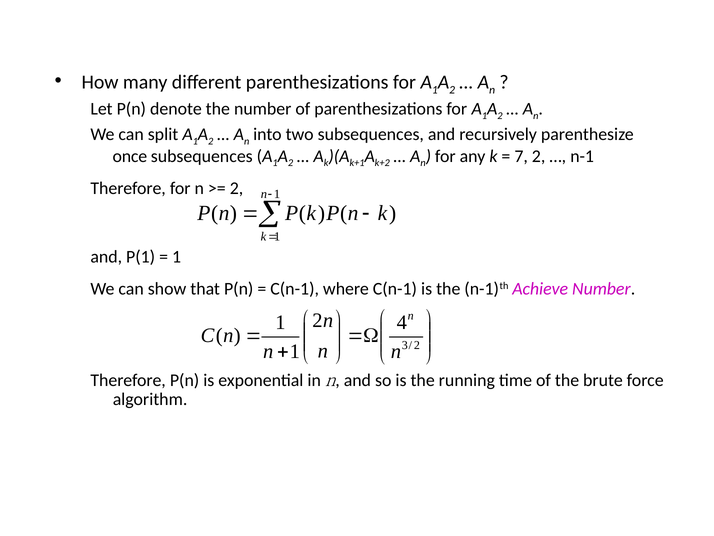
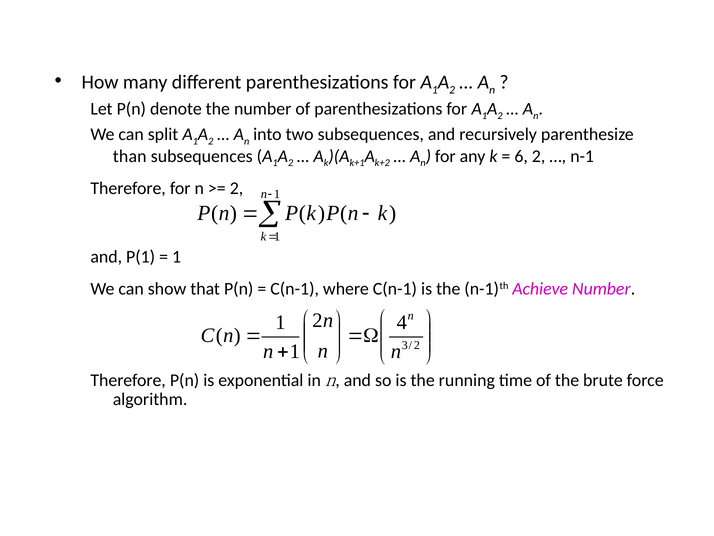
once: once -> than (130, 156)
7: 7 -> 6 (521, 156)
